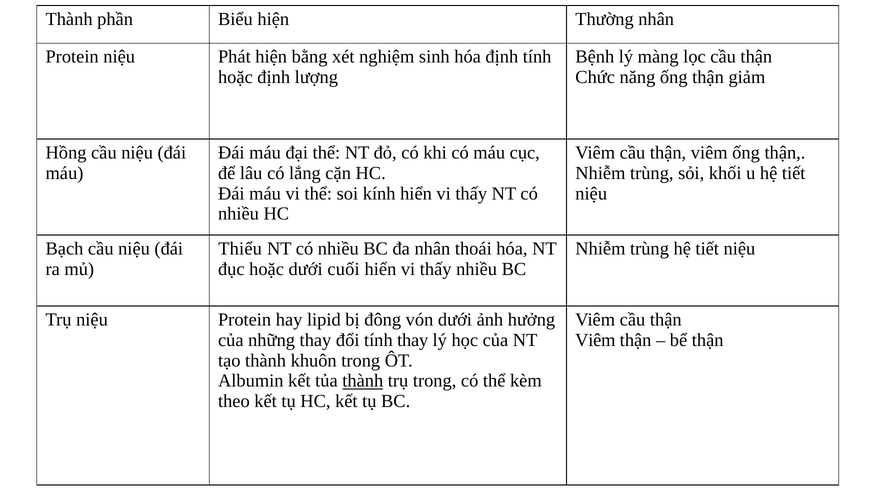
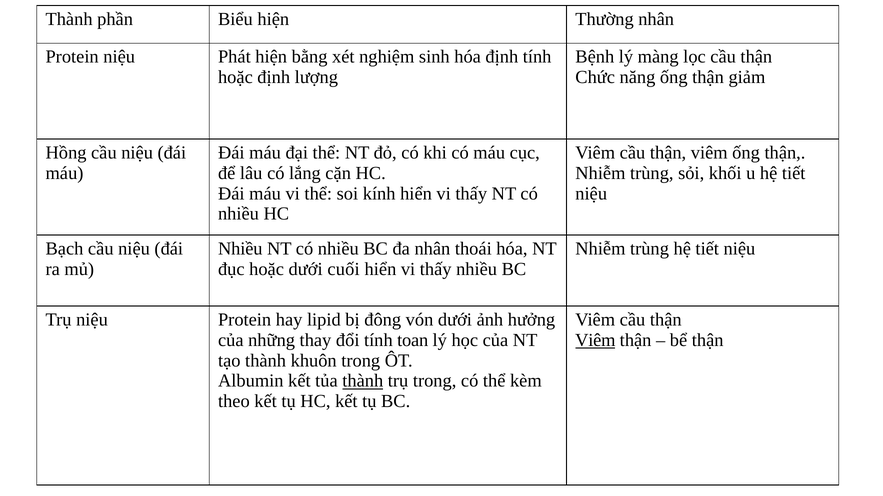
Thiểu: Thiểu -> Nhiều (240, 249)
tính thay: thay -> toan (413, 341)
Viêm underline: none -> present (595, 341)
